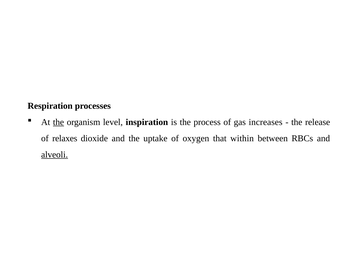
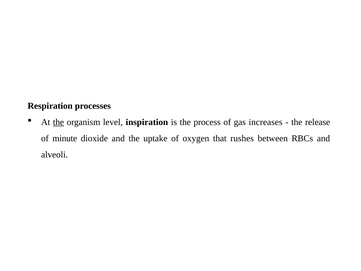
relaxes: relaxes -> minute (65, 138)
within: within -> rushes (242, 138)
alveoli underline: present -> none (55, 154)
